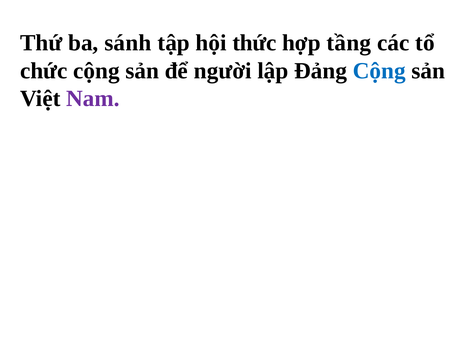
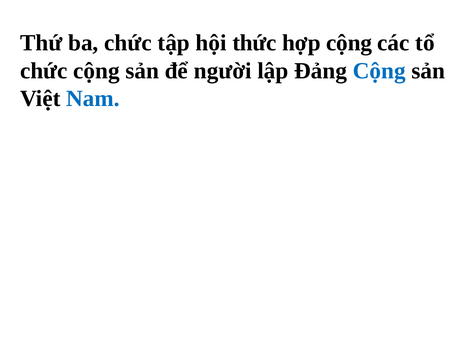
ba sánh: sánh -> chức (128, 43)
hợp tầng: tầng -> cộng (349, 43)
Nam colour: purple -> blue (93, 99)
